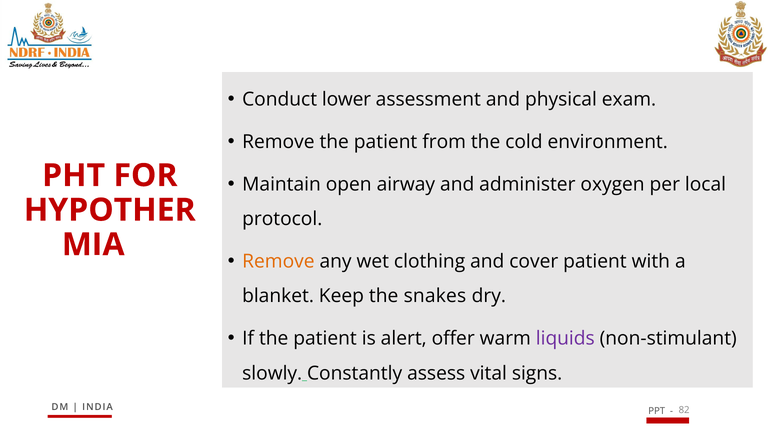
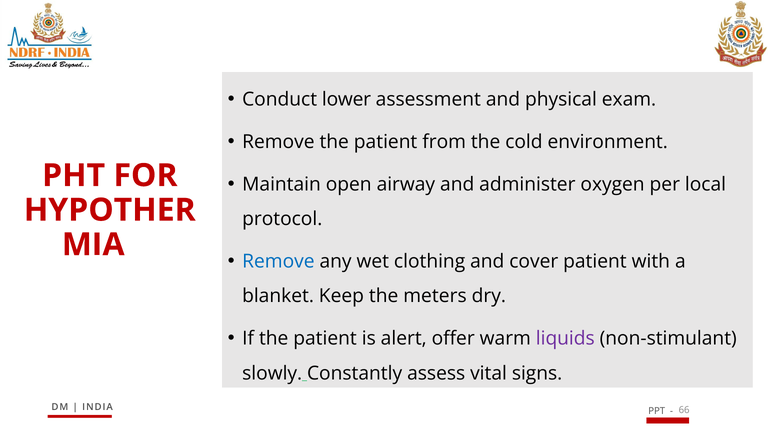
Remove colour: orange -> blue (278, 262)
snakes: snakes -> meters (435, 296)
82: 82 -> 66 (684, 410)
